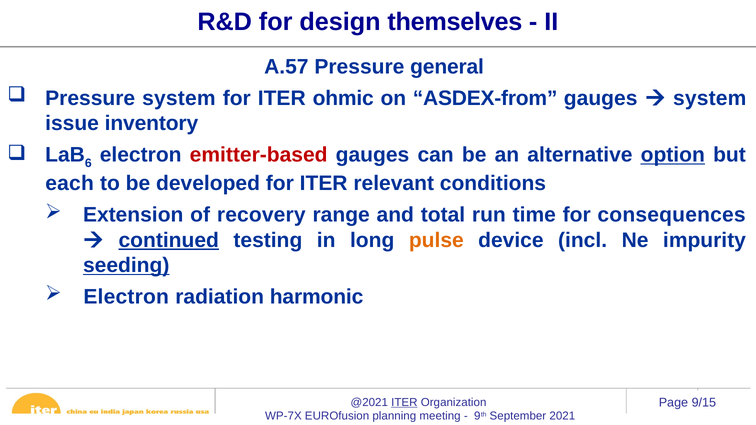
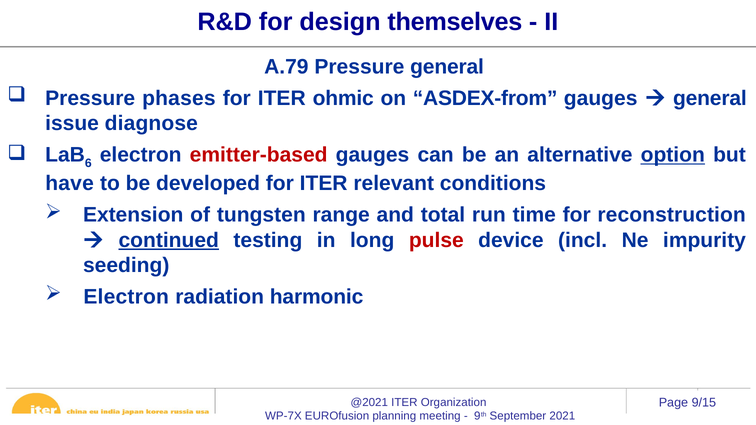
A.57: A.57 -> A.79 (286, 67)
Pressure system: system -> phases (179, 98)
system: system -> general (710, 98)
inventory: inventory -> diagnose (151, 123)
each: each -> have (70, 184)
recovery: recovery -> tungsten (261, 215)
consequences: consequences -> reconstruction (672, 215)
pulse colour: orange -> red (436, 240)
seeding underline: present -> none (126, 266)
ITER underline: present -> none (404, 403)
